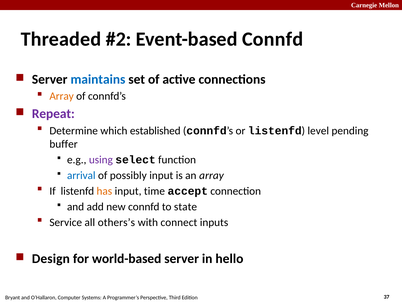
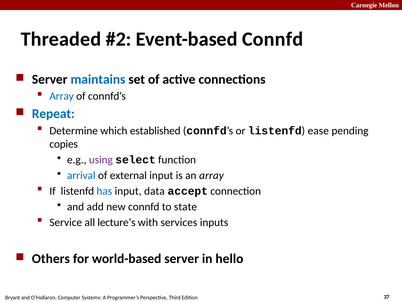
Array colour: orange -> blue (62, 96)
Repeat colour: purple -> blue (53, 114)
level: level -> ease (318, 131)
buffer: buffer -> copies (64, 144)
possibly: possibly -> external (128, 175)
has colour: orange -> blue (104, 191)
time: time -> data (154, 191)
others’s: others’s -> lecture’s (116, 222)
connect: connect -> services (179, 222)
Design: Design -> Others (51, 258)
